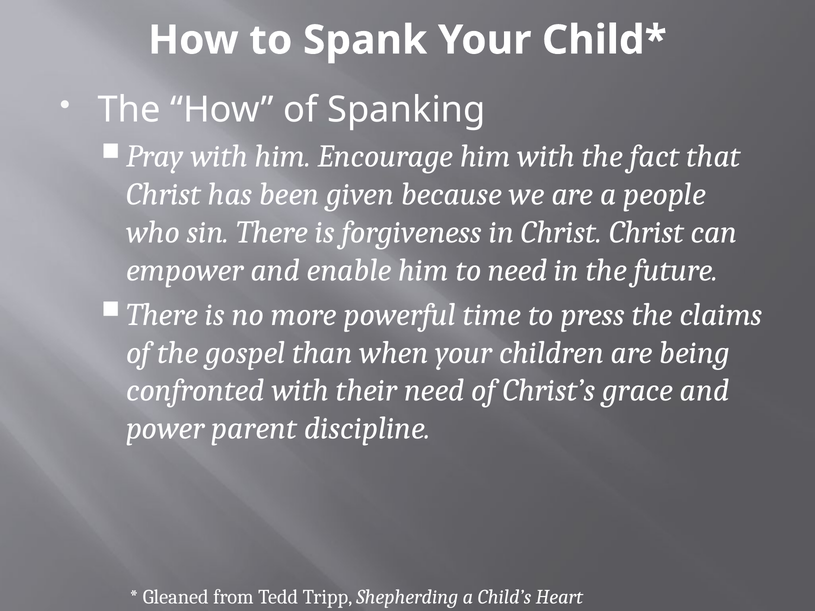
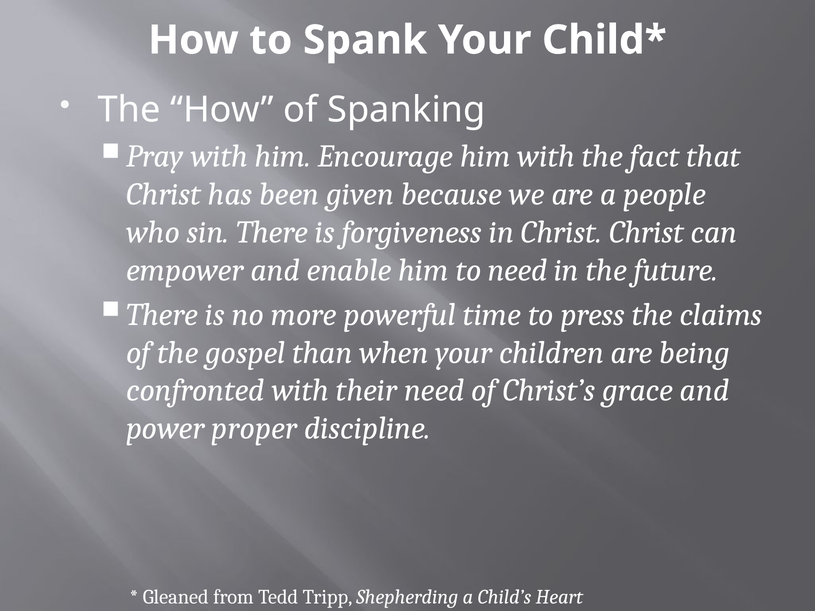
parent: parent -> proper (254, 429)
